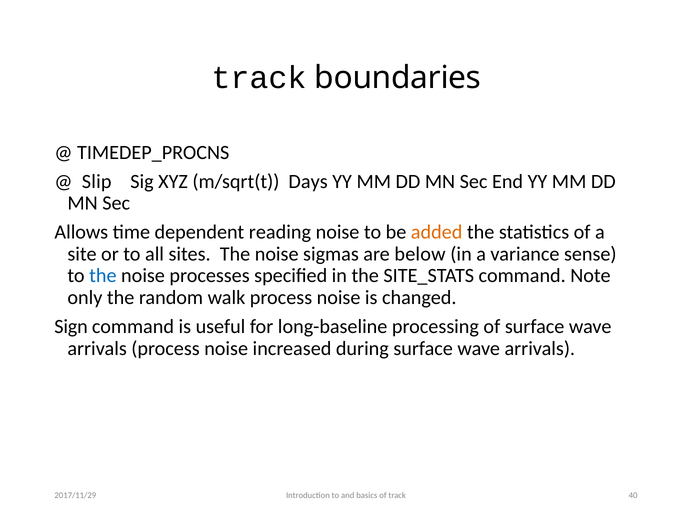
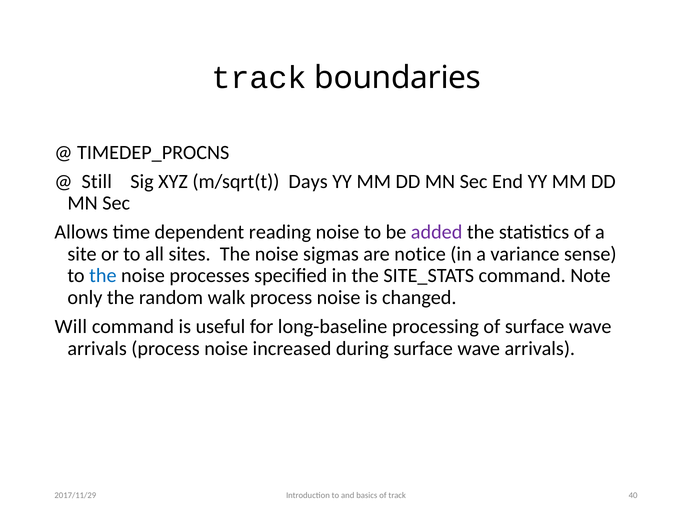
Slip: Slip -> Still (97, 181)
added colour: orange -> purple (437, 232)
below: below -> notice (420, 254)
Sign: Sign -> Will (71, 327)
